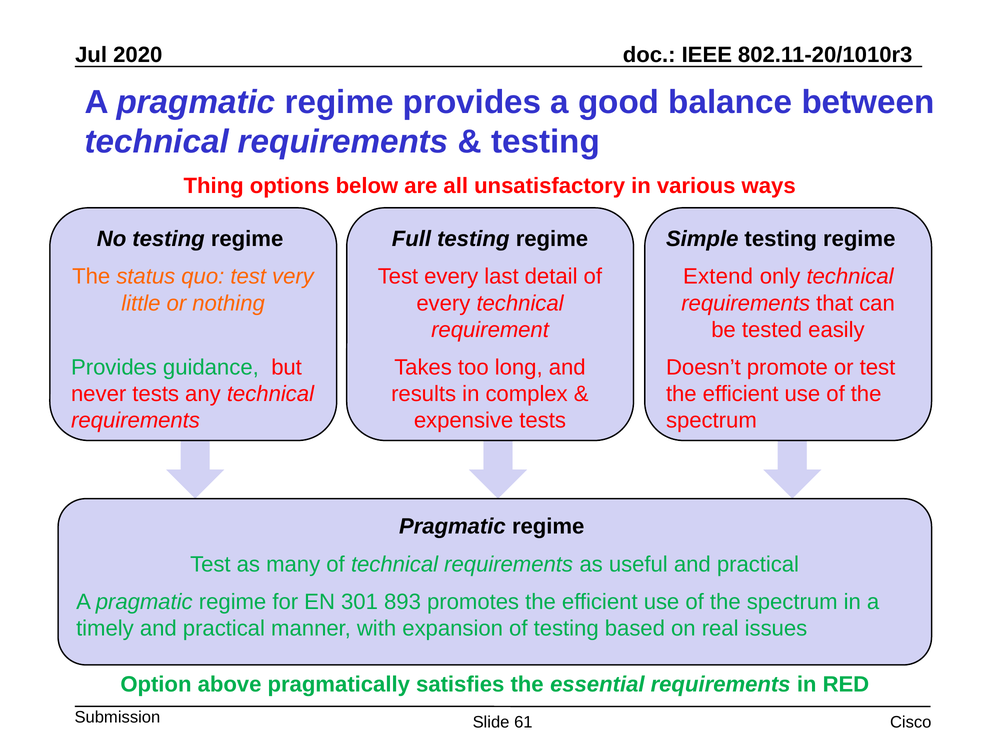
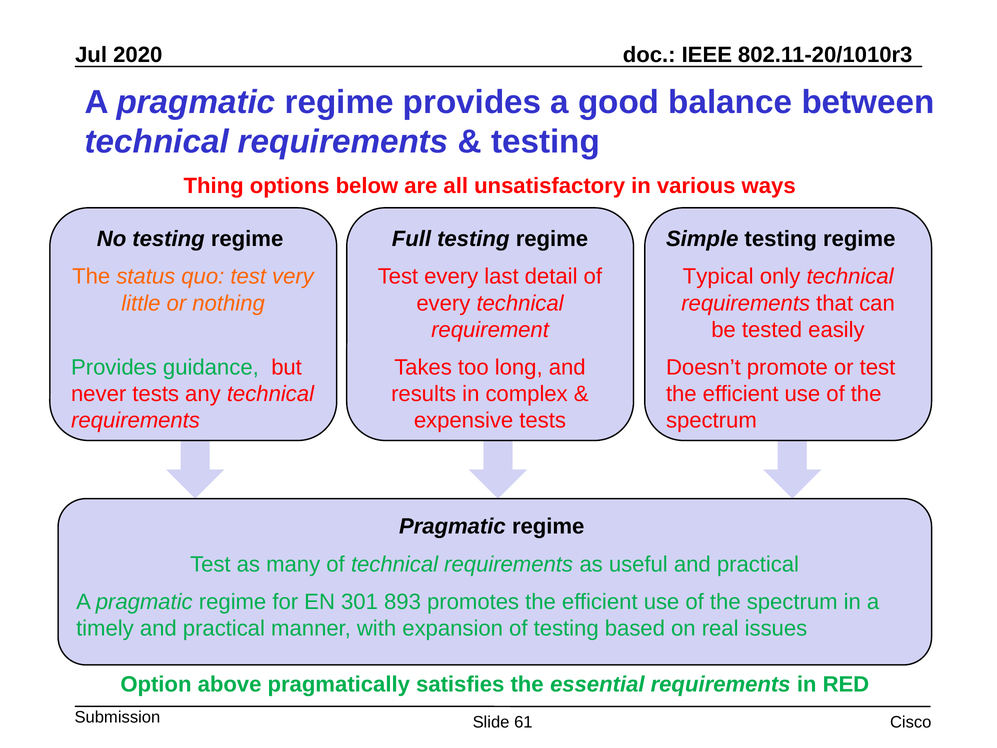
Extend: Extend -> Typical (718, 277)
